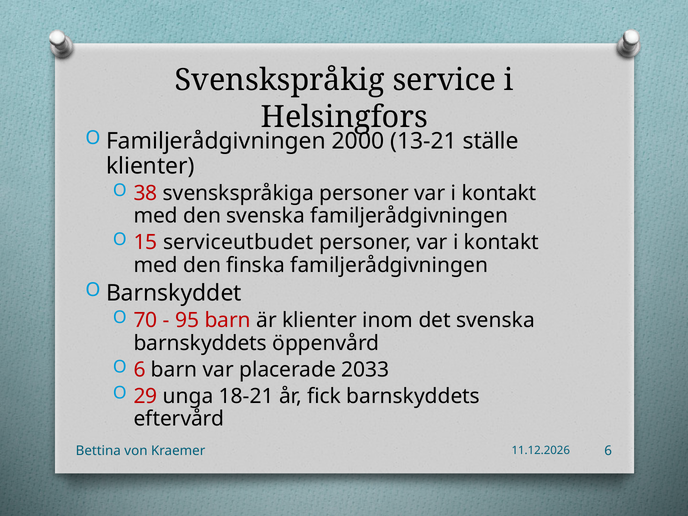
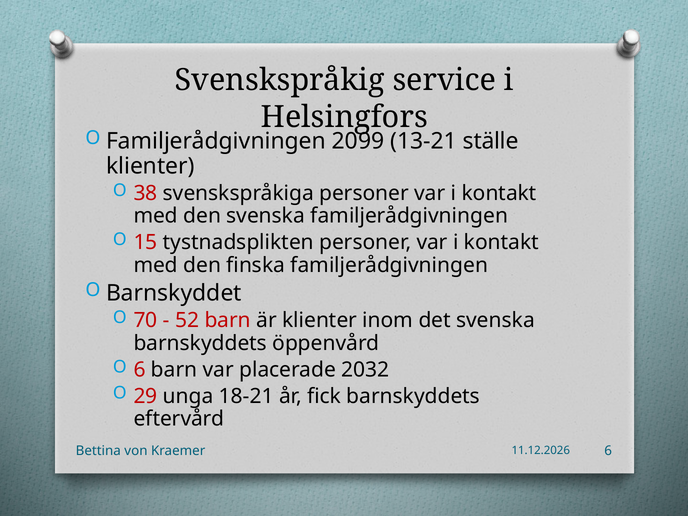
2000: 2000 -> 2099 (358, 141)
serviceutbudet: serviceutbudet -> tystnadsplikten (238, 243)
95: 95 -> 52 (187, 321)
2033: 2033 -> 2032 (365, 370)
